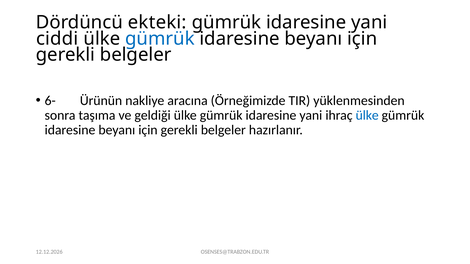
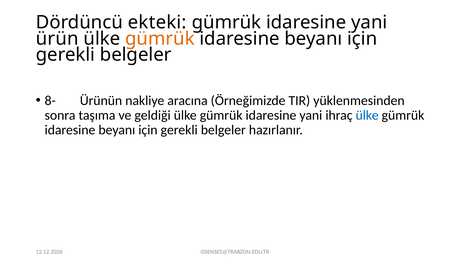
ciddi: ciddi -> ürün (57, 39)
gümrük colour: blue -> orange (160, 39)
6-: 6- -> 8- (50, 101)
